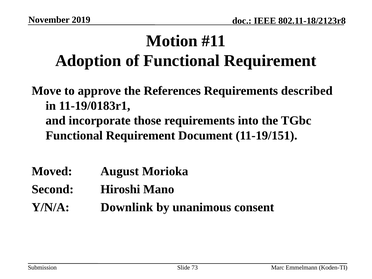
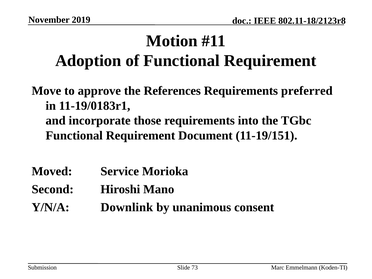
described: described -> preferred (307, 91)
August: August -> Service (120, 171)
